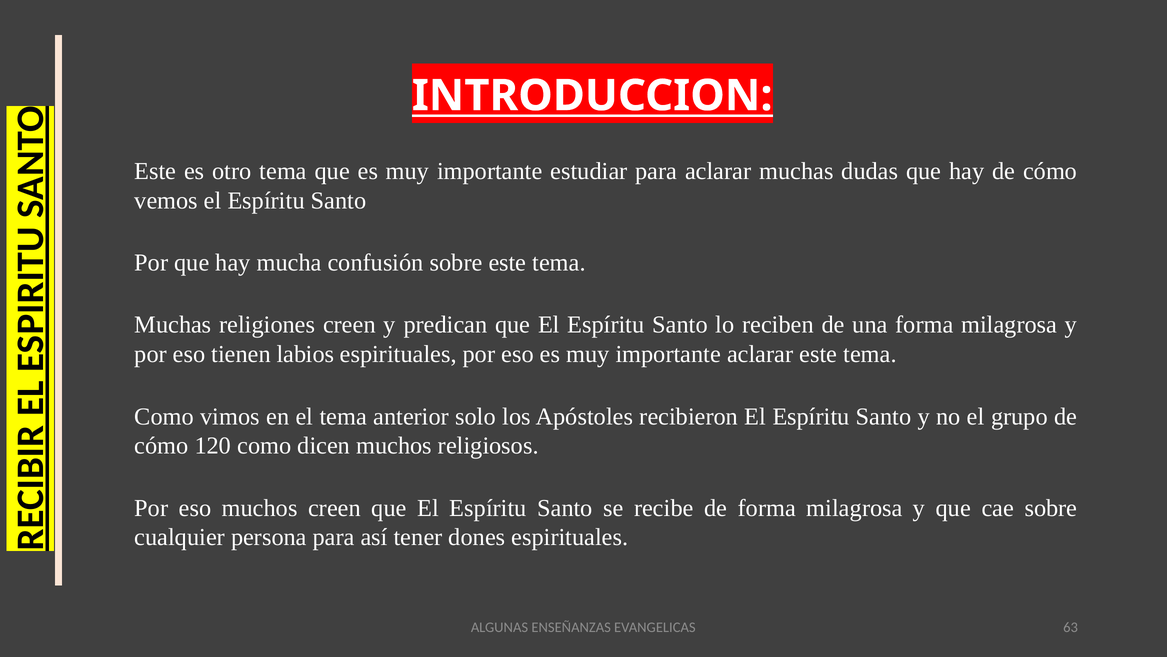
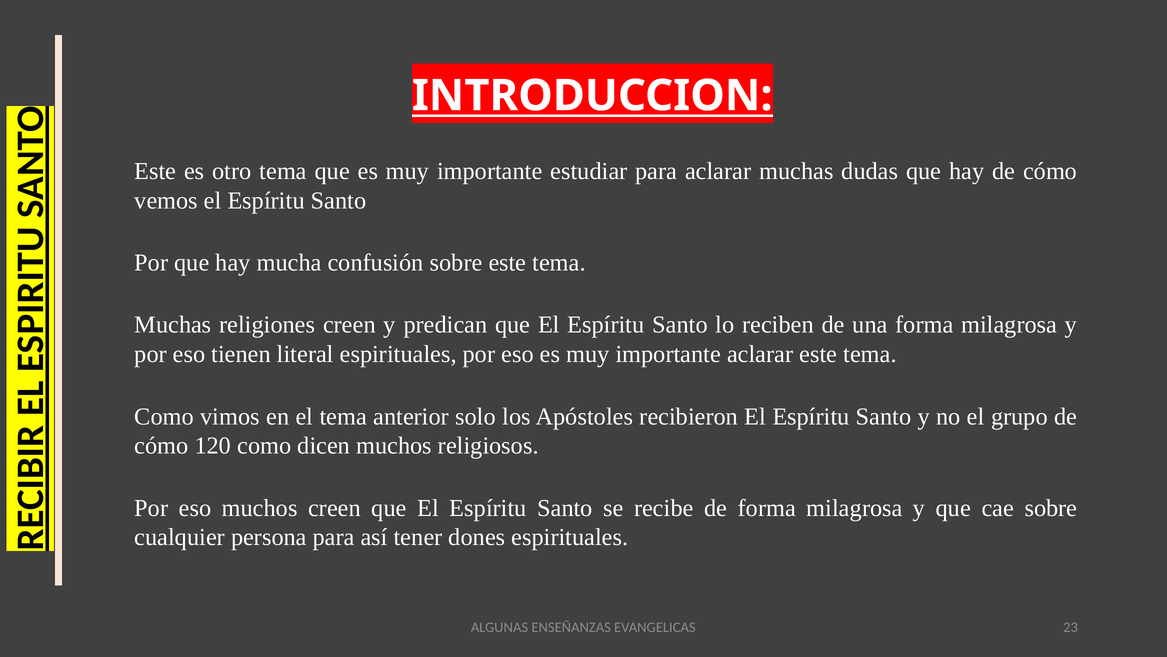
labios: labios -> literal (305, 354)
63: 63 -> 23 (1071, 627)
